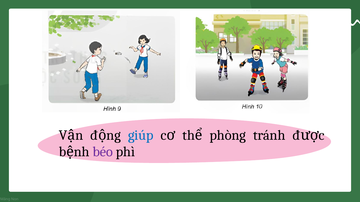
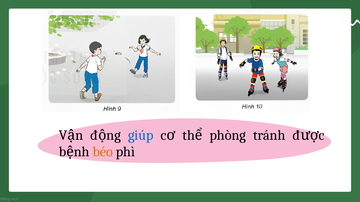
béo colour: purple -> orange (103, 152)
